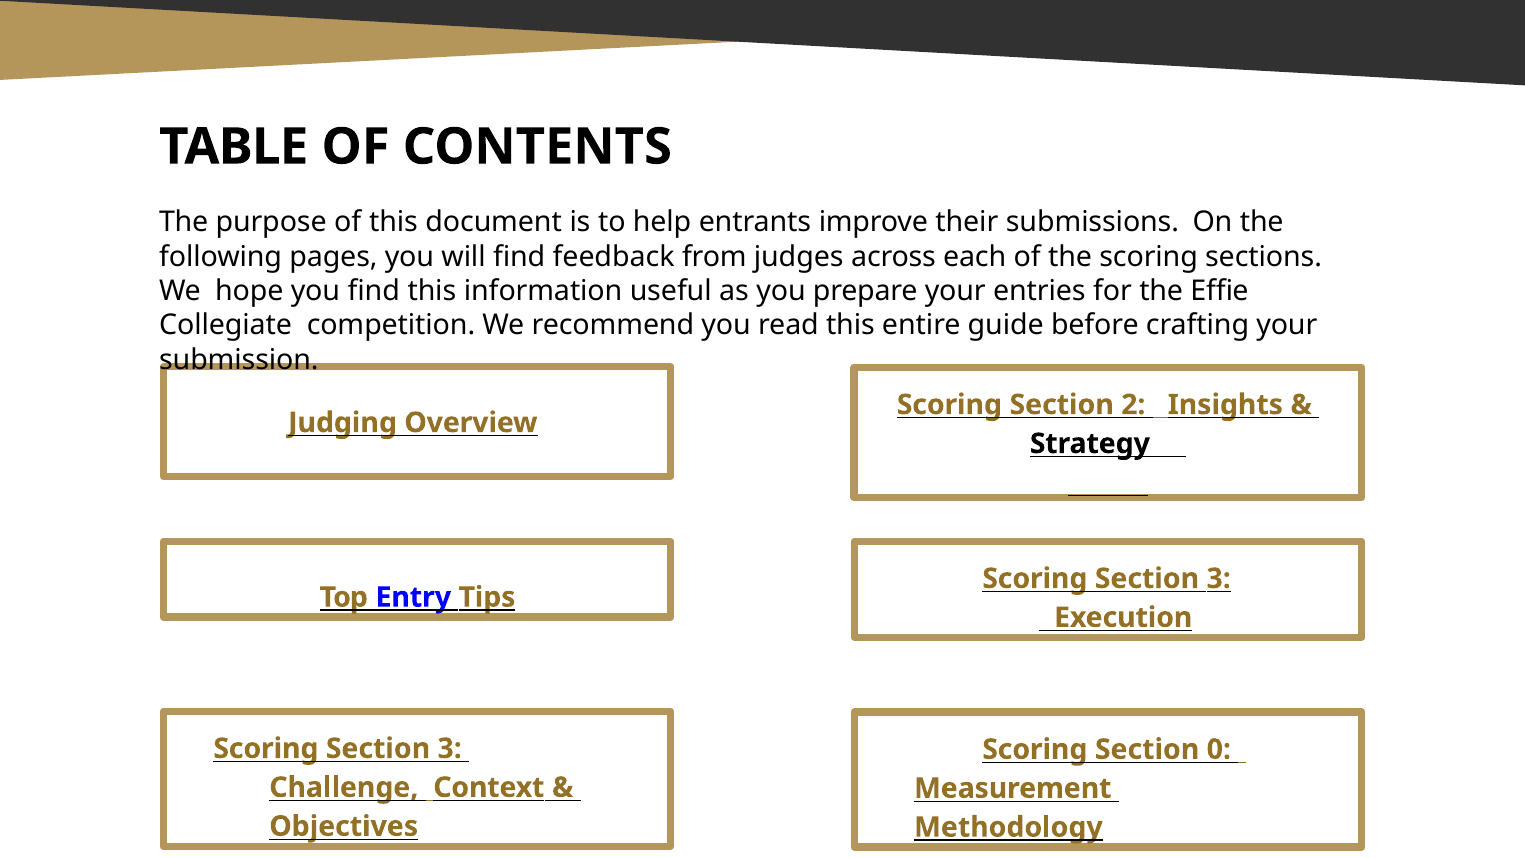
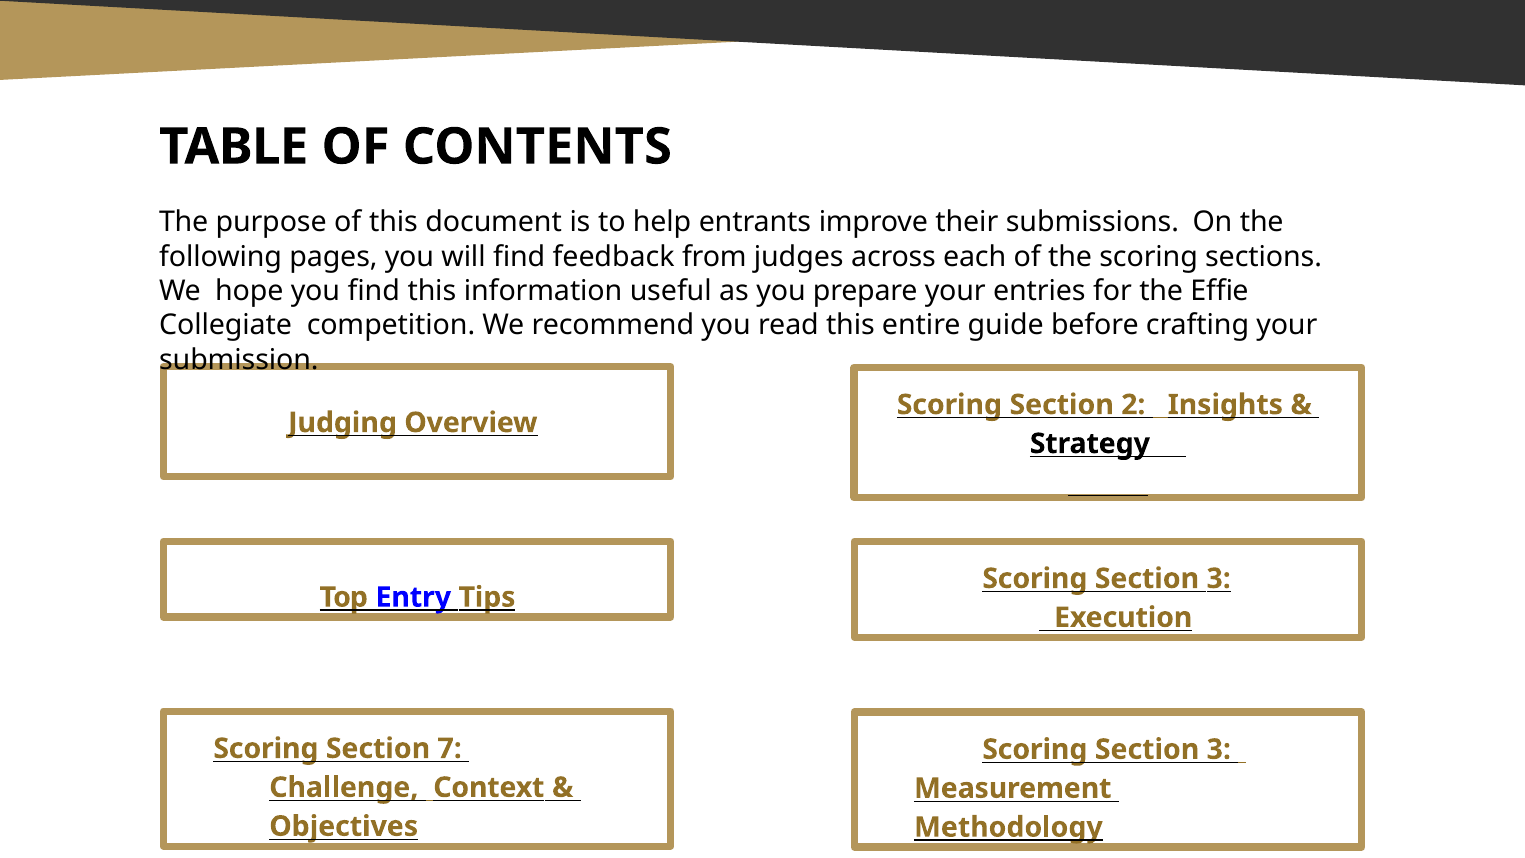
3: 3 -> 7 (450, 748)
0: 0 -> 3 (1219, 749)
